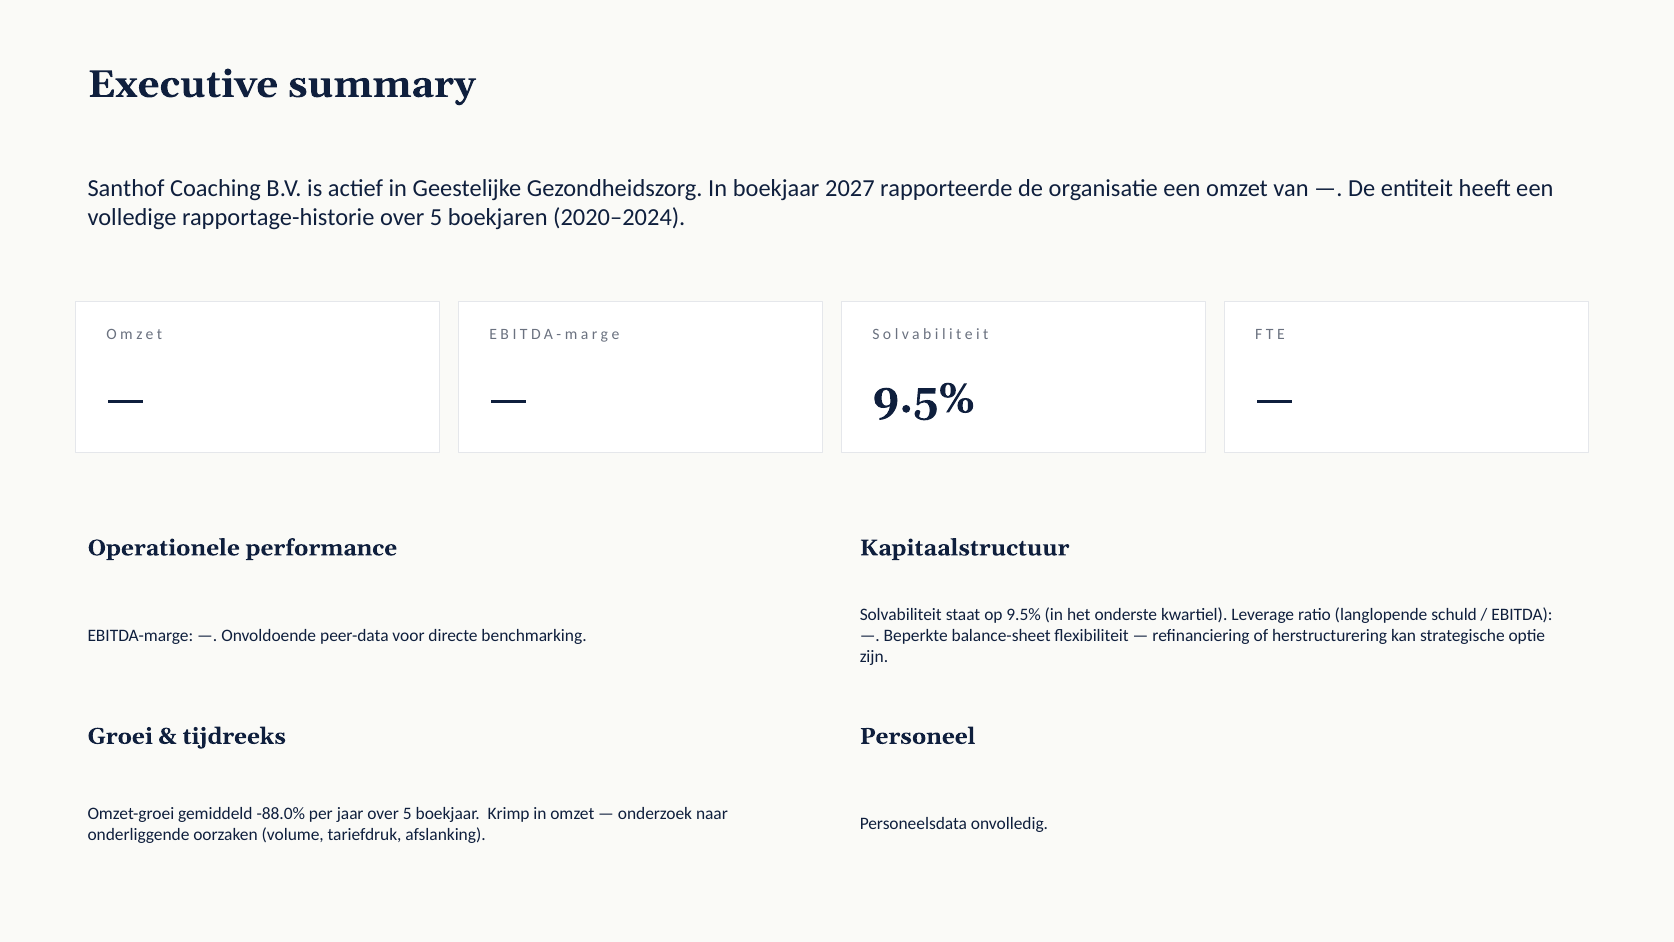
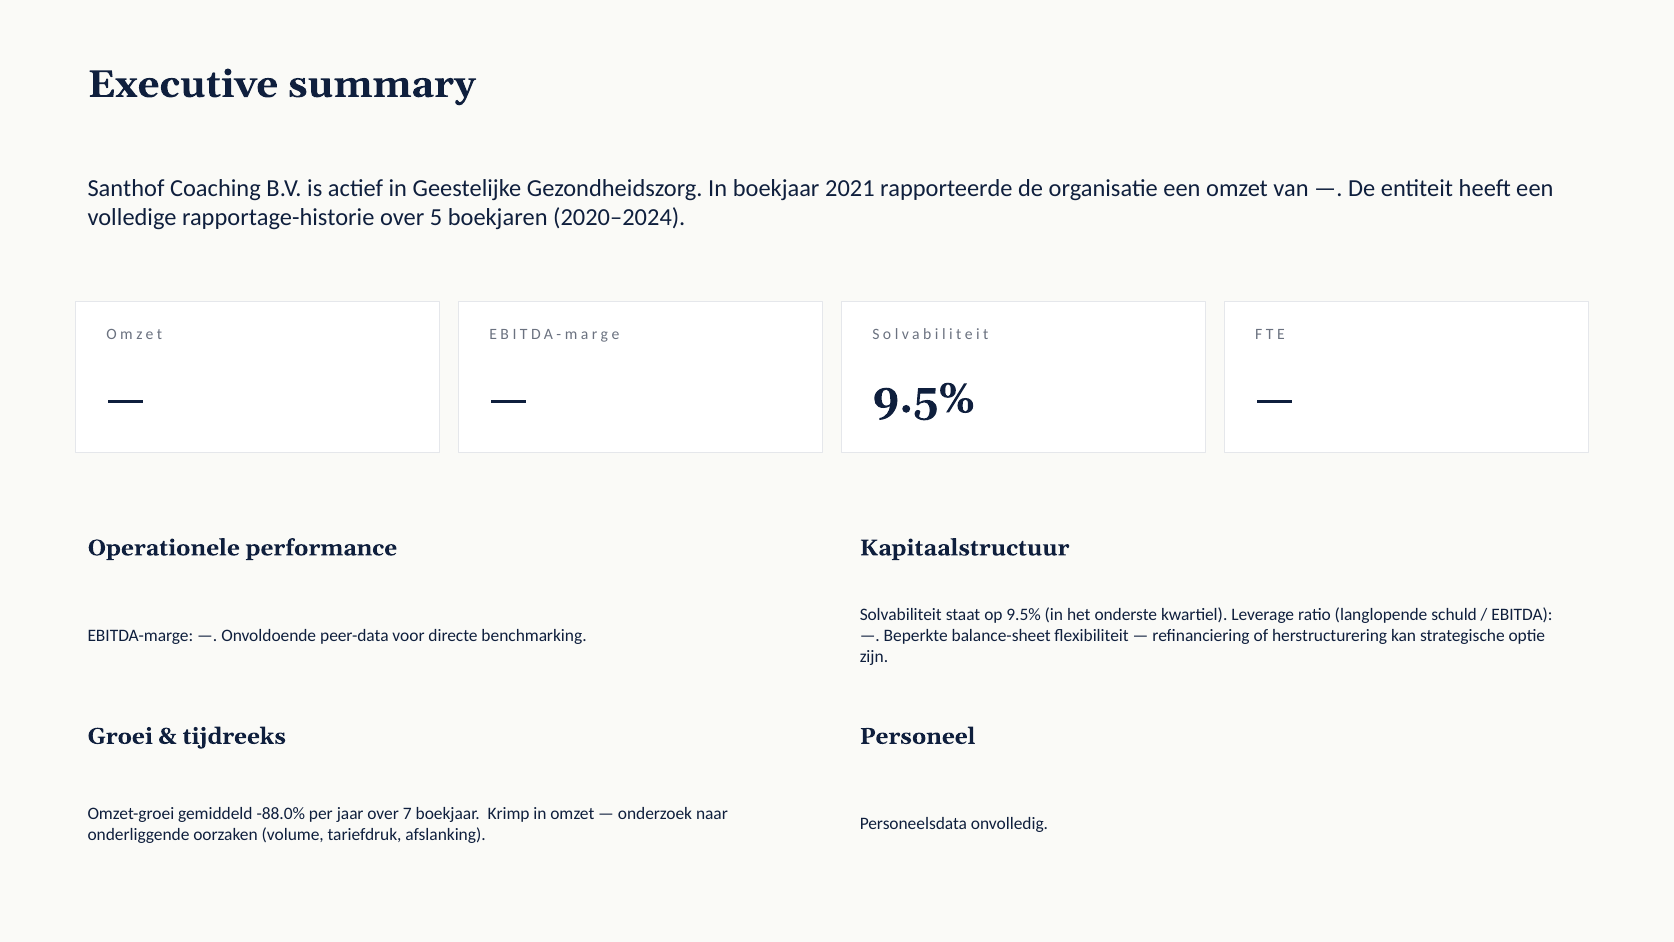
2027: 2027 -> 2021 (850, 188)
jaar over 5: 5 -> 7 (407, 813)
